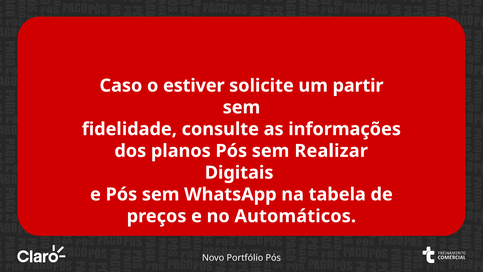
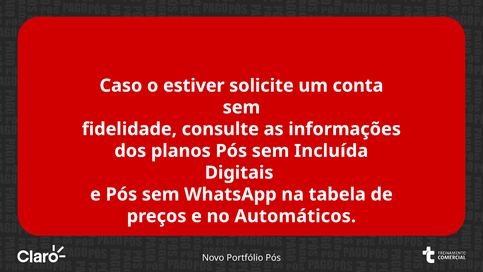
partir: partir -> conta (358, 86)
Realizar: Realizar -> Incluída (331, 151)
